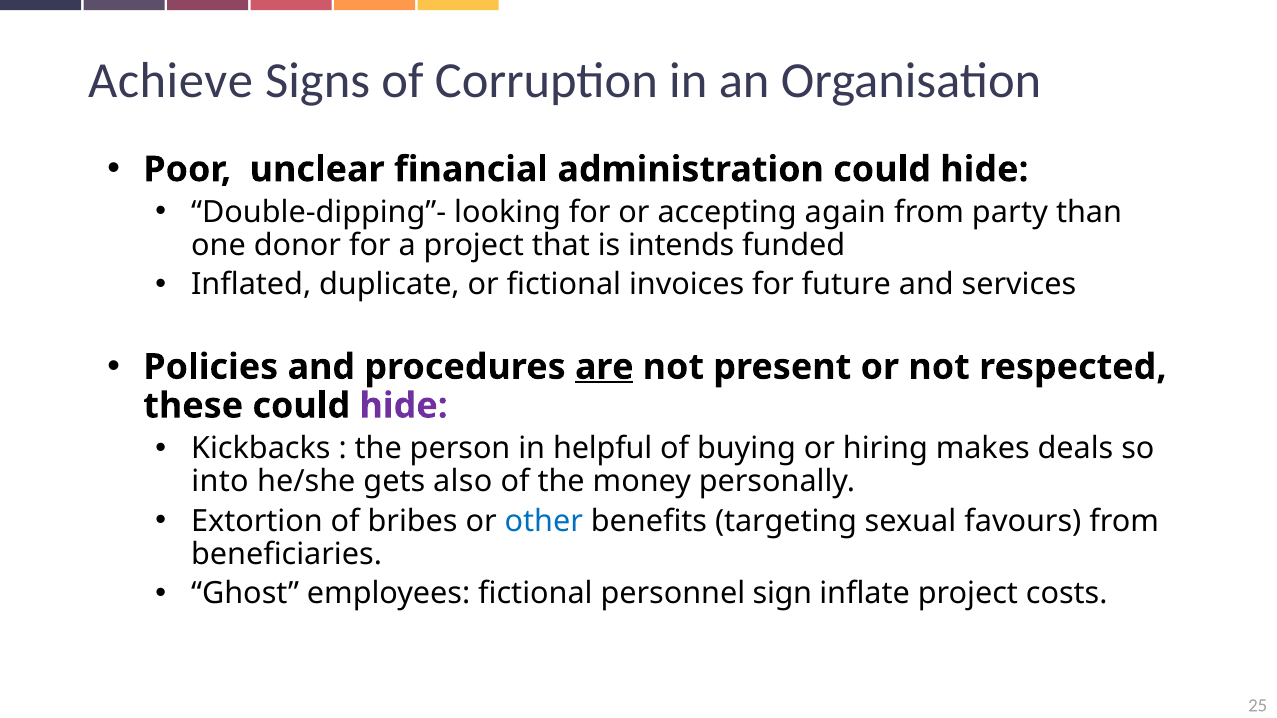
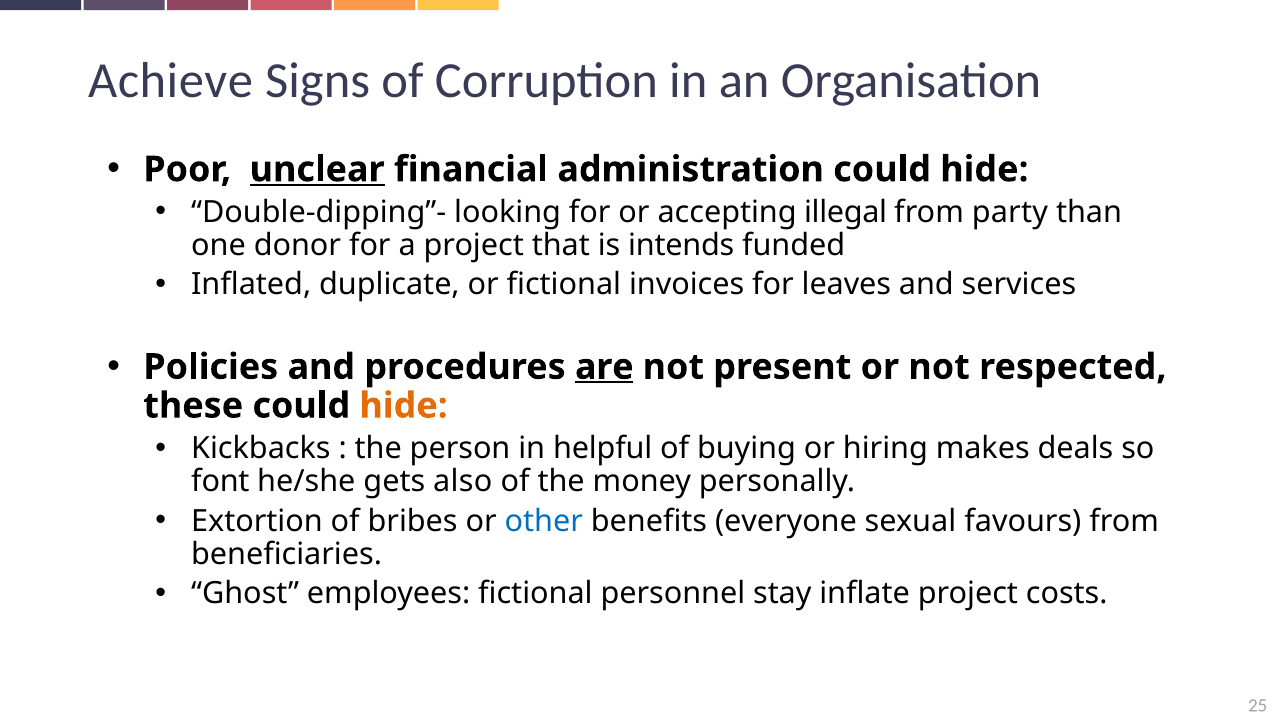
unclear underline: none -> present (317, 170)
again: again -> illegal (846, 212)
future: future -> leaves (846, 285)
hide colour: purple -> orange (404, 406)
into: into -> font (220, 482)
targeting: targeting -> everyone (786, 521)
sign: sign -> stay (782, 594)
